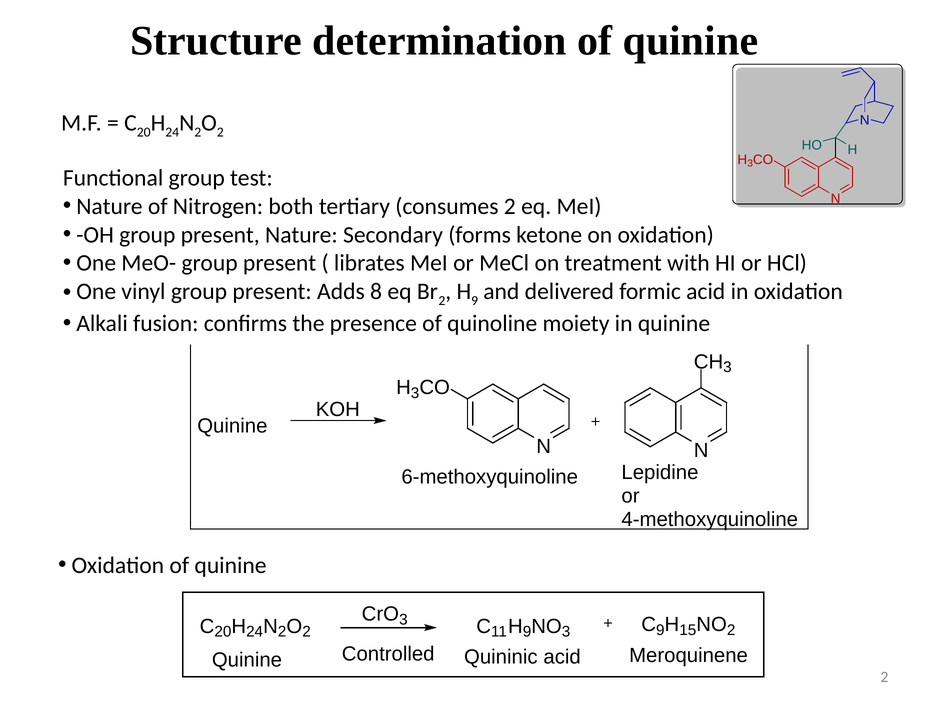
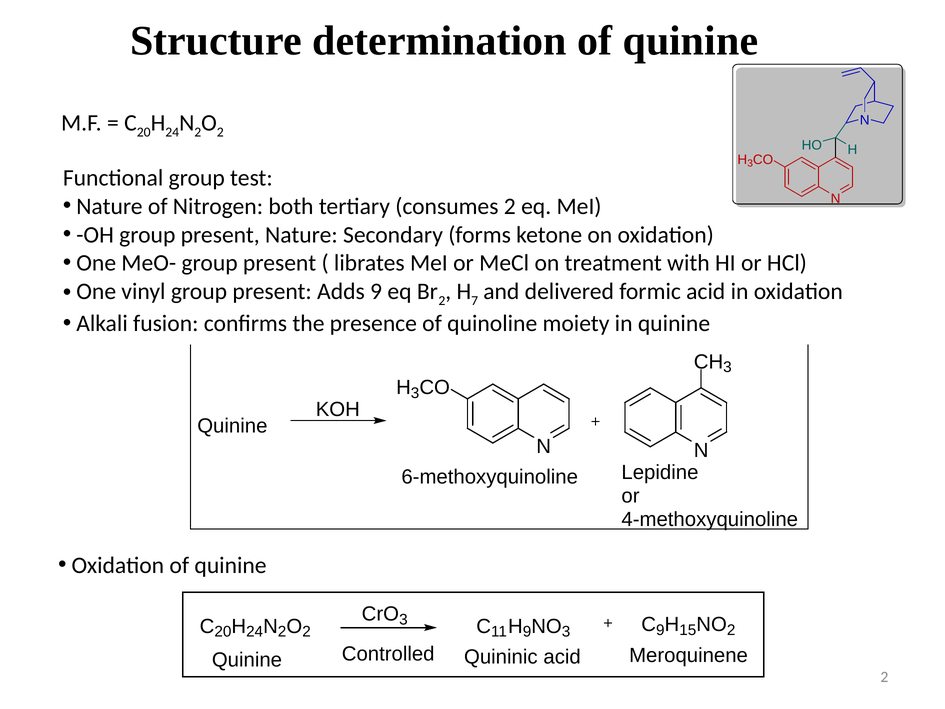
Adds 8: 8 -> 9 (376, 291)
9: 9 -> 7 (475, 301)
